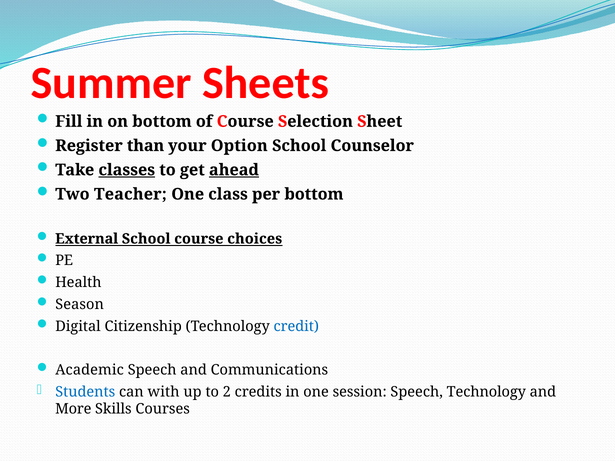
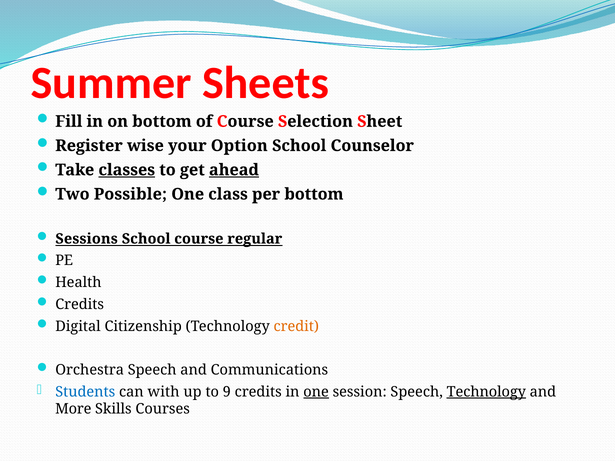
than: than -> wise (145, 146)
Teacher: Teacher -> Possible (130, 194)
External: External -> Sessions (87, 239)
choices: choices -> regular (255, 239)
Season: Season -> Credits (80, 305)
credit colour: blue -> orange (296, 326)
Academic: Academic -> Orchestra (90, 370)
2: 2 -> 9 (227, 392)
one underline: none -> present (316, 392)
Technology underline: none -> present (486, 392)
